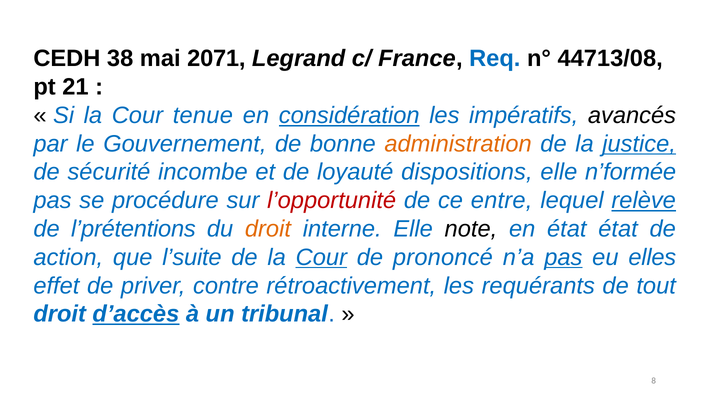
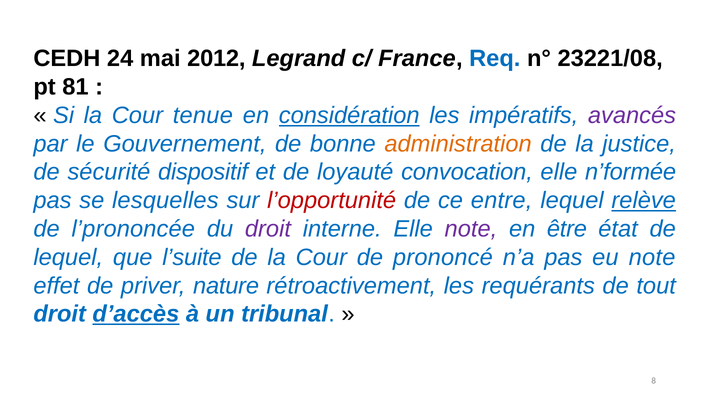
38: 38 -> 24 (120, 59)
2071: 2071 -> 2012 (216, 59)
44713/08: 44713/08 -> 23221/08 (610, 59)
21: 21 -> 81 (75, 87)
avancés colour: black -> purple (632, 116)
justice underline: present -> none (639, 144)
incombe: incombe -> dispositif (203, 172)
dispositions: dispositions -> convocation (467, 172)
procédure: procédure -> lesquelles (165, 201)
l’prétentions: l’prétentions -> l’prononcée (133, 229)
droit colour: orange -> purple (268, 229)
note colour: black -> purple (471, 229)
en état: état -> être (567, 229)
action: action -> lequel (68, 258)
Cour underline: present -> none (321, 258)
pas underline: present -> none (563, 258)
eu elles: elles -> note (652, 258)
contre: contre -> nature (226, 286)
